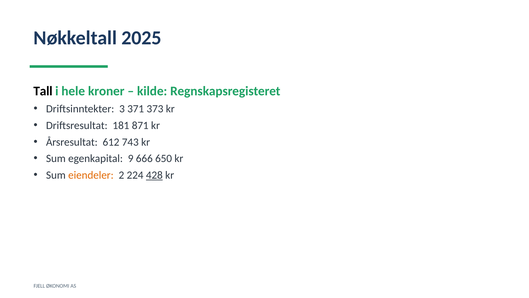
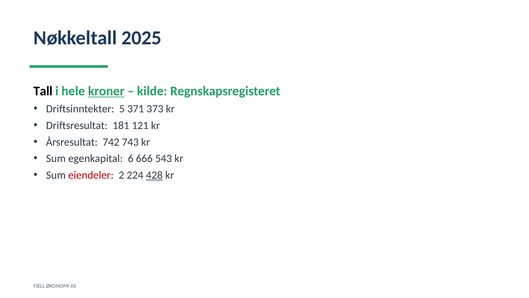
kroner underline: none -> present (106, 91)
3: 3 -> 5 (122, 109)
871: 871 -> 121 (140, 125)
612: 612 -> 742 (111, 142)
9: 9 -> 6 (131, 158)
650: 650 -> 543 (164, 158)
eiendeler colour: orange -> red (91, 175)
